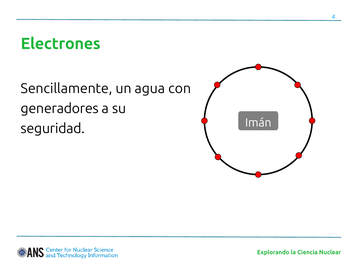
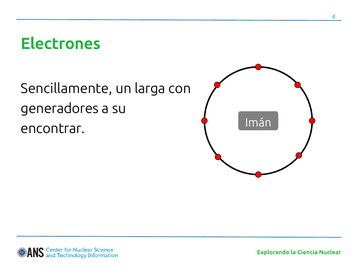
agua: agua -> larga (150, 89)
seguridad: seguridad -> encontrar (53, 129)
